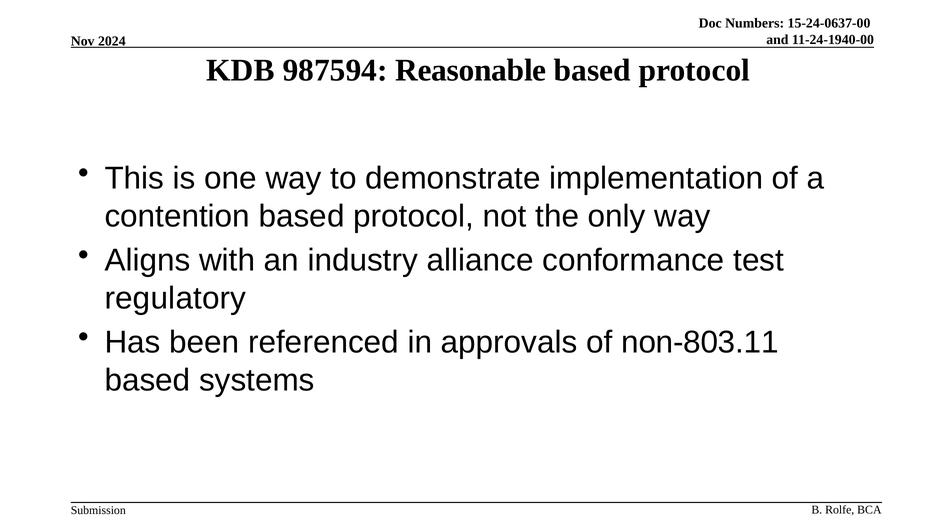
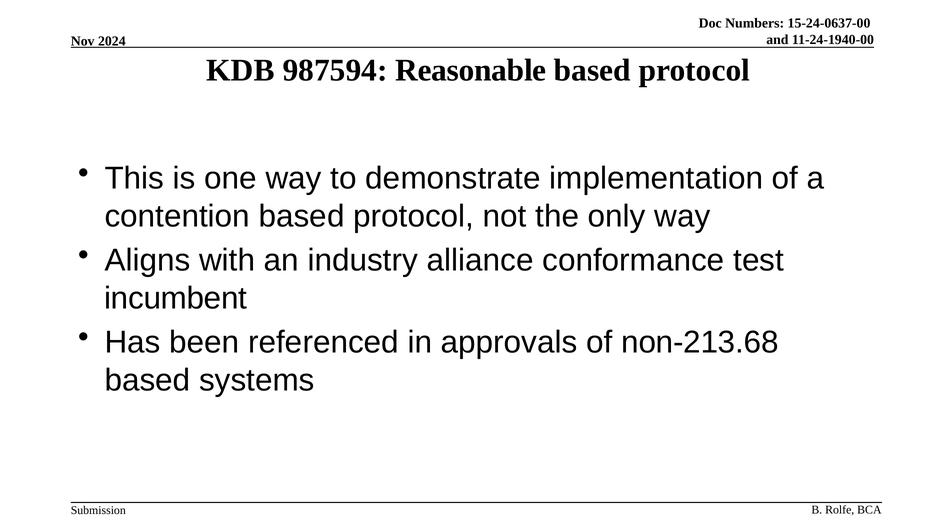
regulatory: regulatory -> incumbent (176, 298)
non-803.11: non-803.11 -> non-213.68 (700, 342)
